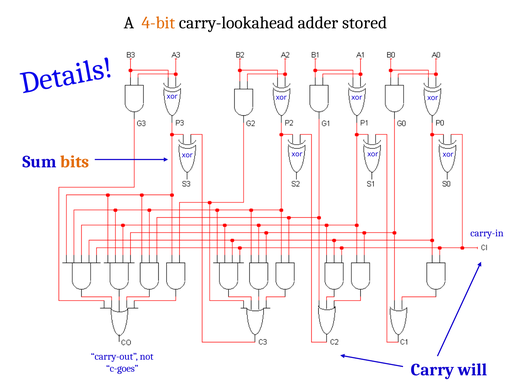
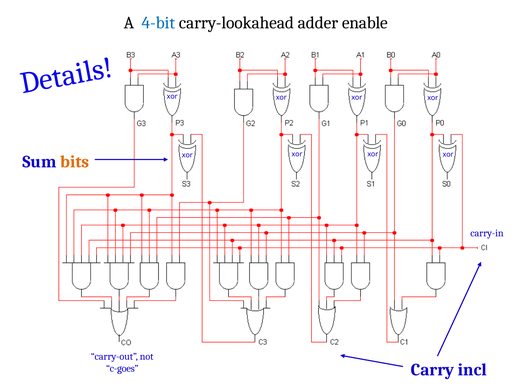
4-bit colour: orange -> blue (158, 23)
stored: stored -> enable (365, 23)
will: will -> incl (472, 370)
